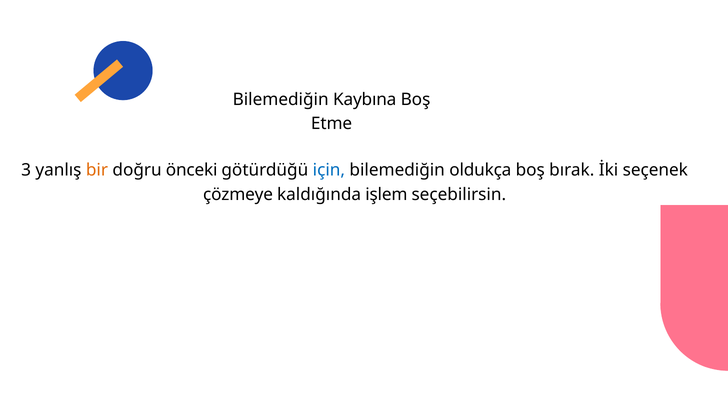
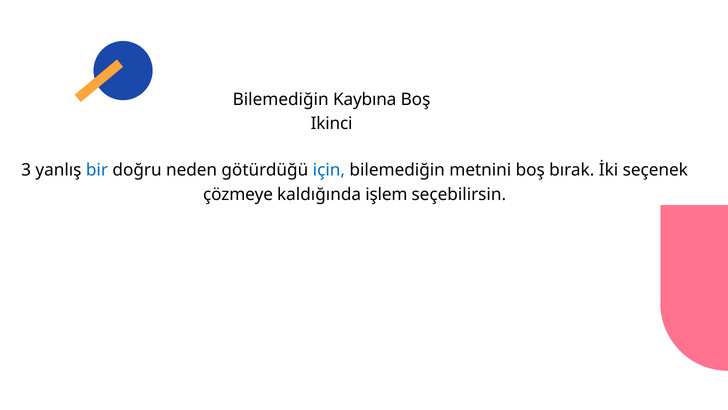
Etme: Etme -> Ikinci (332, 124)
bir colour: orange -> blue (97, 170)
önceki: önceki -> neden (192, 170)
oldukça: oldukça -> metnini (480, 170)
